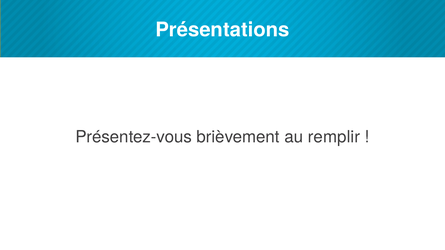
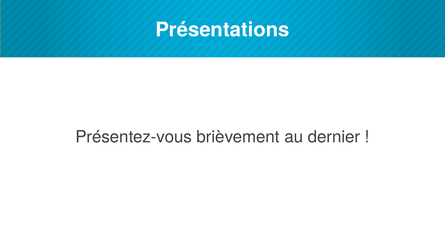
remplir: remplir -> dernier (334, 137)
